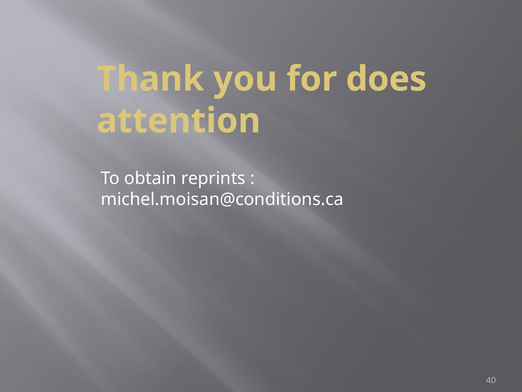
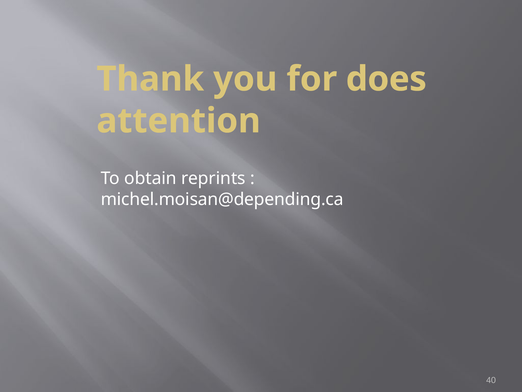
michel.moisan@conditions.ca: michel.moisan@conditions.ca -> michel.moisan@depending.ca (222, 199)
